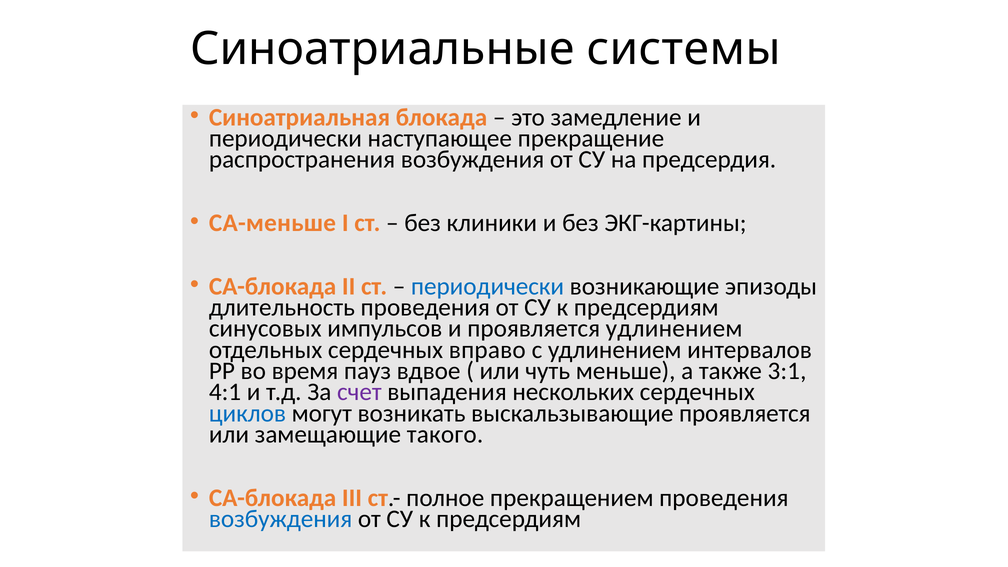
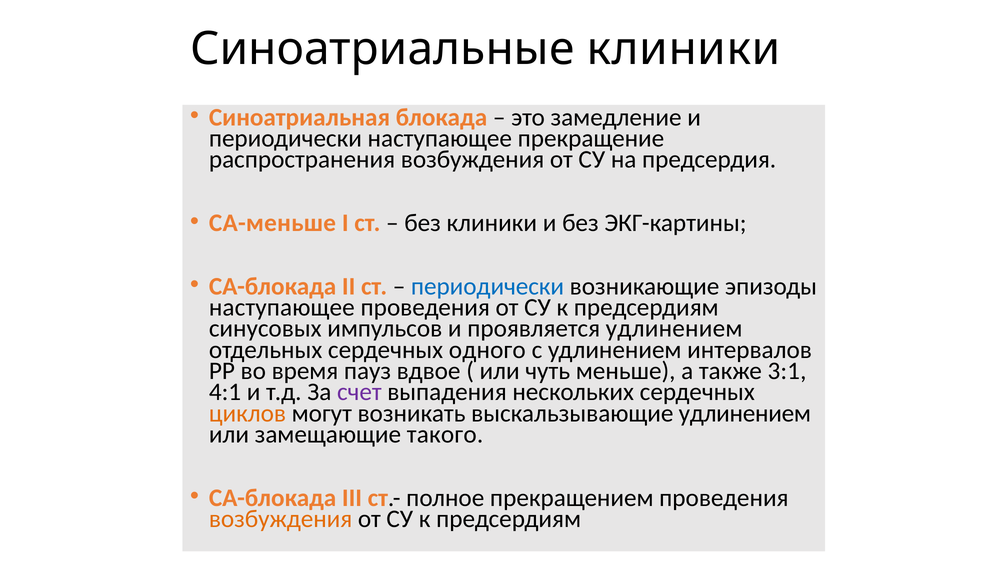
Синоатриальные системы: системы -> клиники (684, 49)
длительность: длительность -> наступающее (282, 307)
вправо: вправо -> одного (487, 350)
циклов colour: blue -> orange (247, 413)
выскальзывающие проявляется: проявляется -> удлинением (745, 413)
возбуждения colour: blue -> orange (281, 519)
